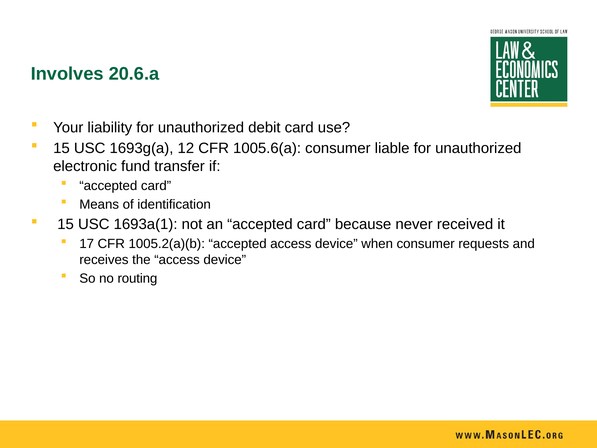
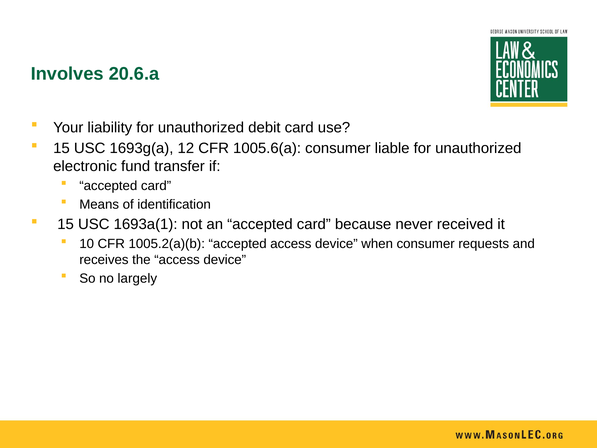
17: 17 -> 10 (87, 244)
routing: routing -> largely (137, 278)
